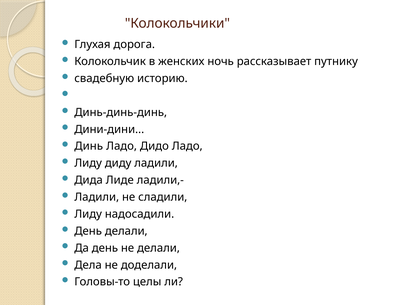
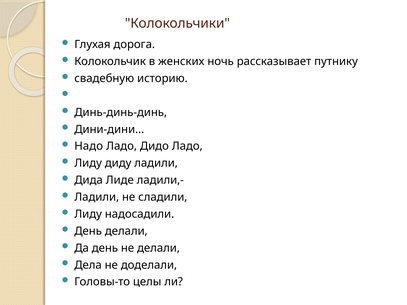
Динь: Динь -> Надо (89, 146)
